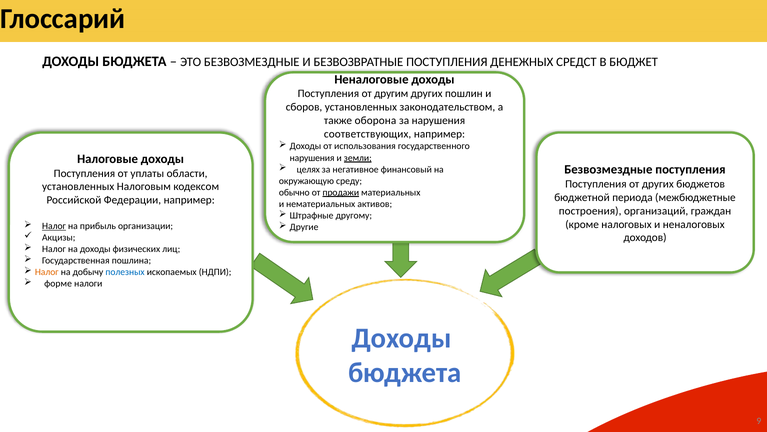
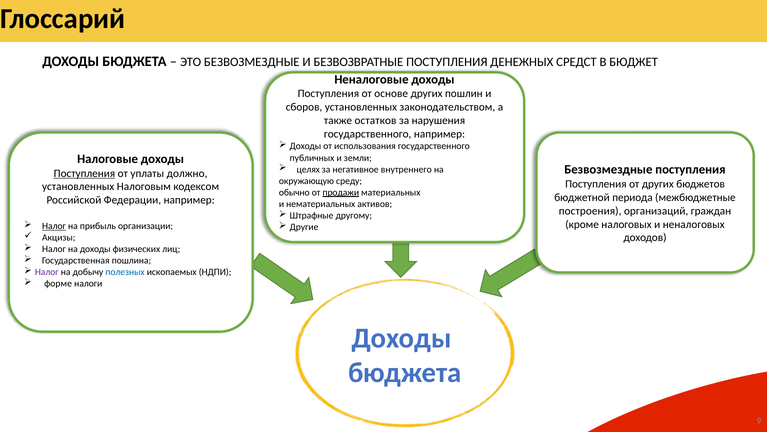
другим: другим -> основе (391, 93)
оборона: оборона -> остатков (375, 120)
соответствующих: соответствующих -> государственного (368, 134)
нарушения: нарушения -> публичных (312, 158)
земли underline: present -> none (358, 158)
финансовый: финансовый -> внутреннего (406, 169)
Поступления underline: none -> present (84, 173)
области: области -> должно (187, 173)
Налог colour: orange -> purple (47, 272)
